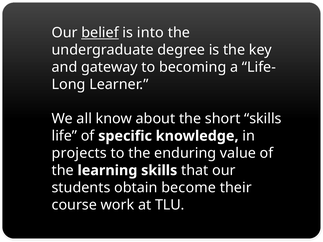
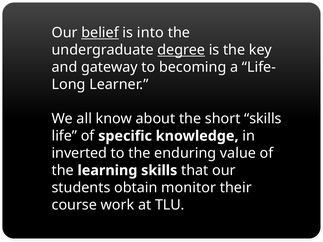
degree underline: none -> present (181, 50)
projects: projects -> inverted (79, 153)
become: become -> monitor (189, 188)
